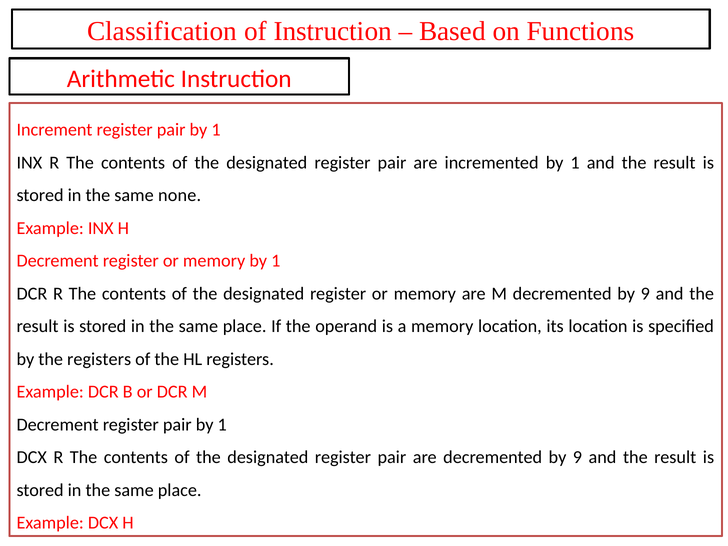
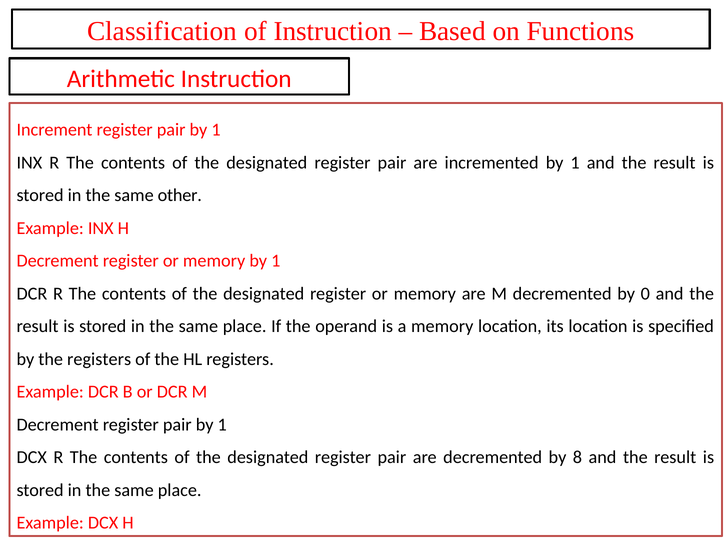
none: none -> other (180, 195)
M decremented by 9: 9 -> 0 (645, 294)
are decremented by 9: 9 -> 8 (577, 457)
